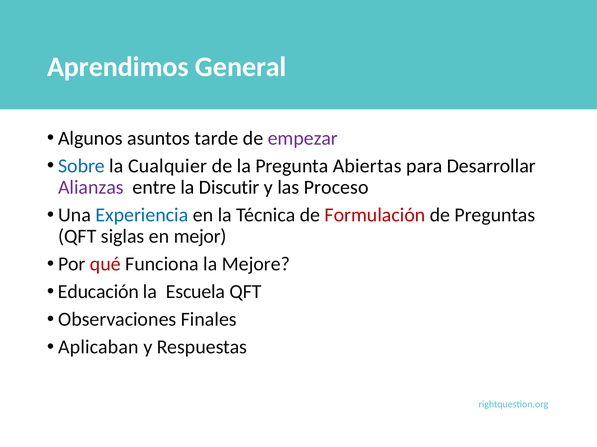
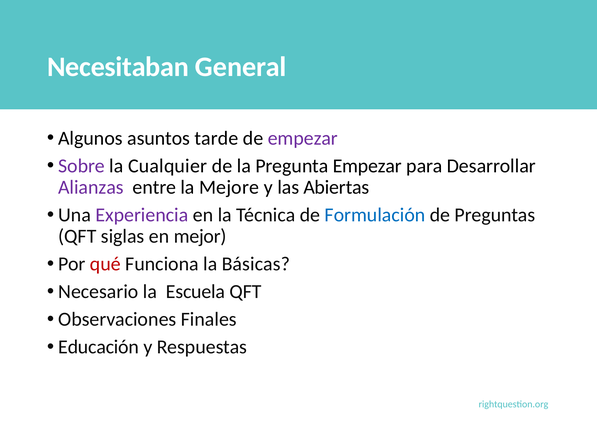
Aprendimos: Aprendimos -> Necesitaban (118, 67)
Sobre colour: blue -> purple (82, 166)
Pregunta Abiertas: Abiertas -> Empezar (367, 166)
Discutir: Discutir -> Mejore (229, 188)
Proceso: Proceso -> Abiertas (336, 188)
Experiencia colour: blue -> purple (142, 215)
Formulación colour: red -> blue (375, 215)
Mejore: Mejore -> Básicas (256, 265)
Educación: Educación -> Necesario (98, 292)
Aplicaban: Aplicaban -> Educación (99, 348)
